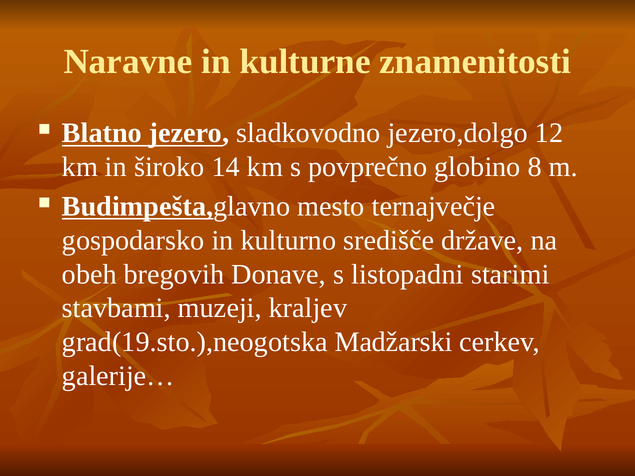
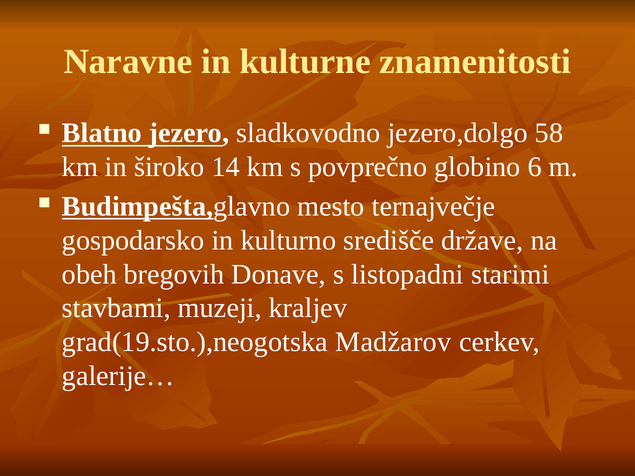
12: 12 -> 58 (549, 133)
8: 8 -> 6 (535, 167)
Madžarski: Madžarski -> Madžarov (393, 342)
